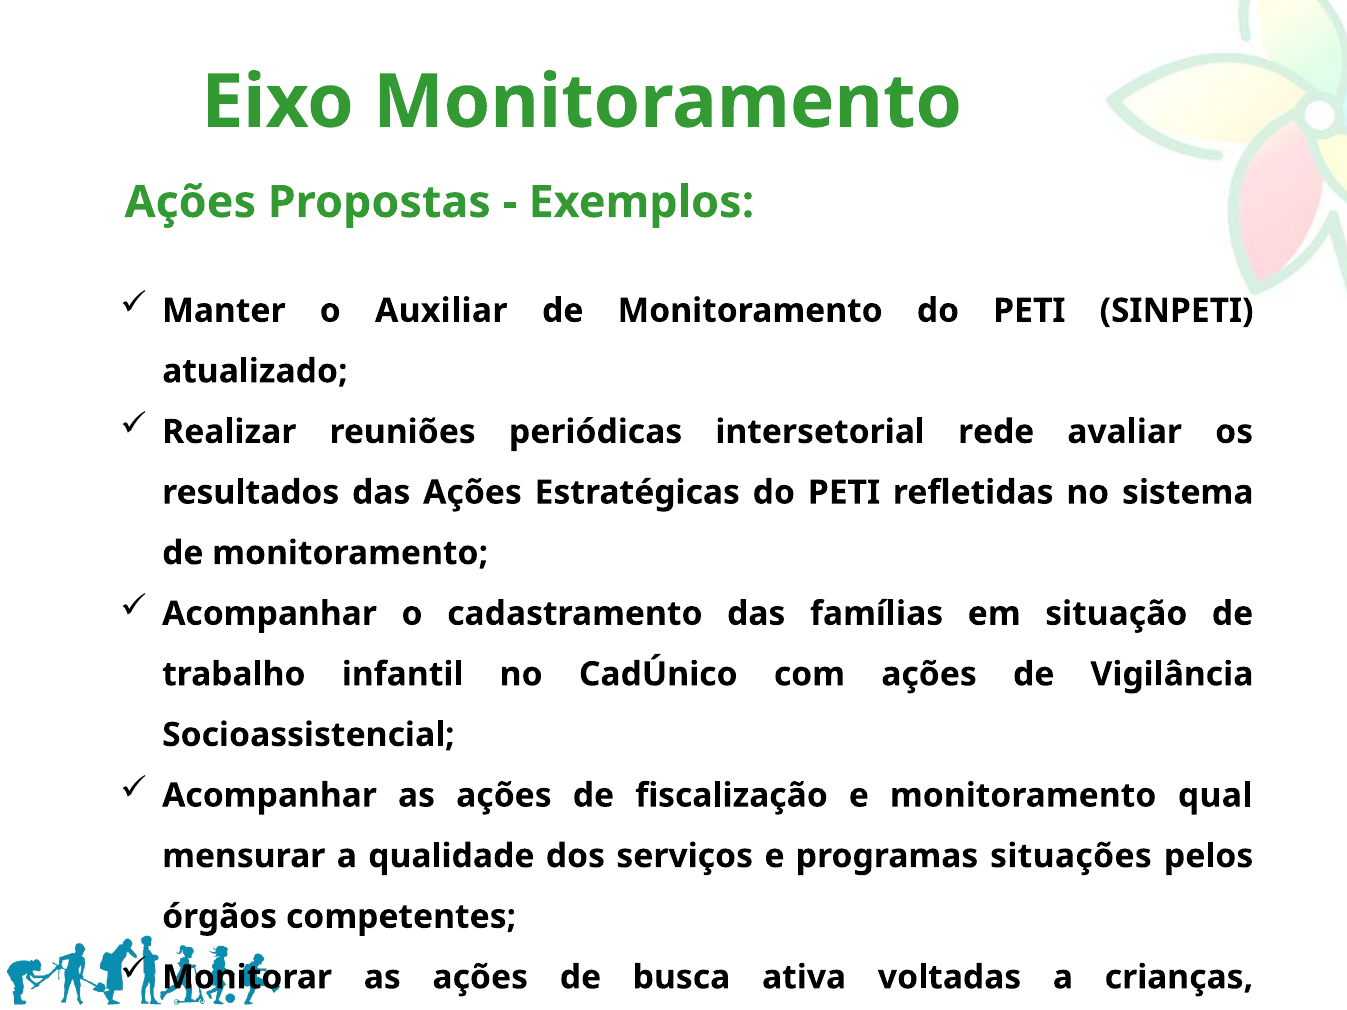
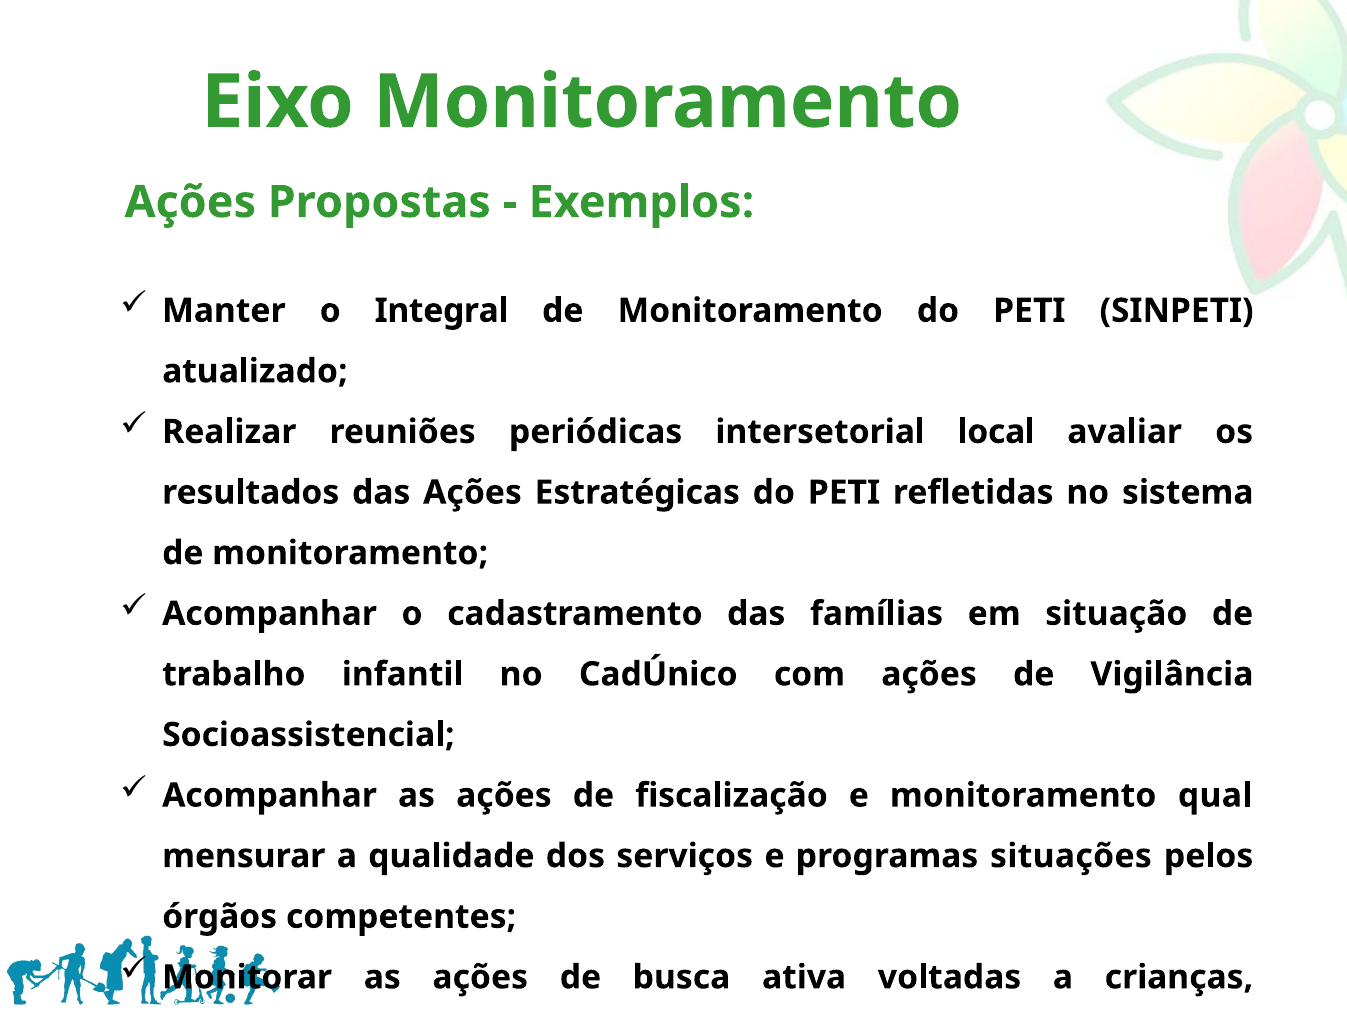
Auxiliar: Auxiliar -> Integral (442, 311)
rede: rede -> local (996, 432)
